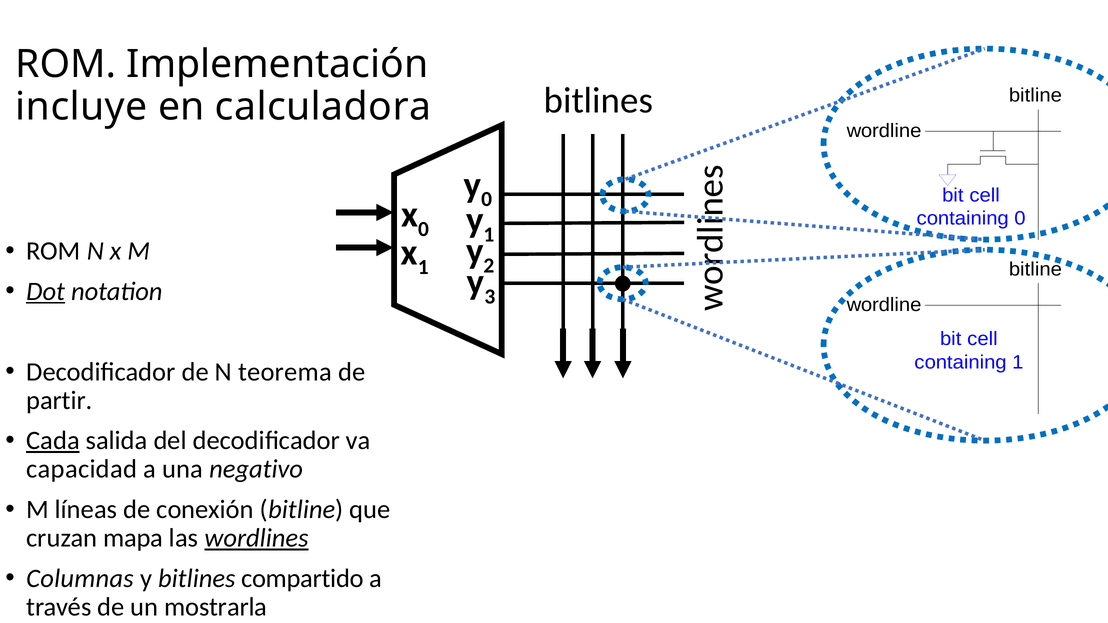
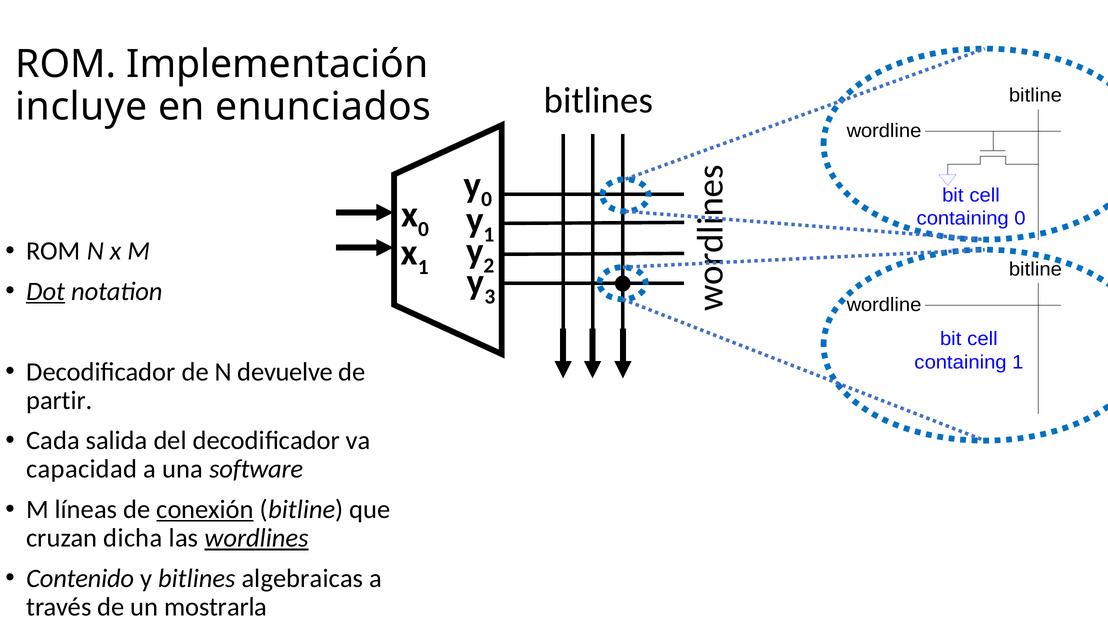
calculadora: calculadora -> enunciados (323, 107)
teorema: teorema -> devuelve (285, 372)
Cada underline: present -> none (53, 441)
negativo: negativo -> software (256, 469)
conexión underline: none -> present (205, 510)
mapa: mapa -> dicha (133, 538)
Columnas: Columnas -> Contenido (80, 579)
compartido: compartido -> algebraicas (302, 579)
